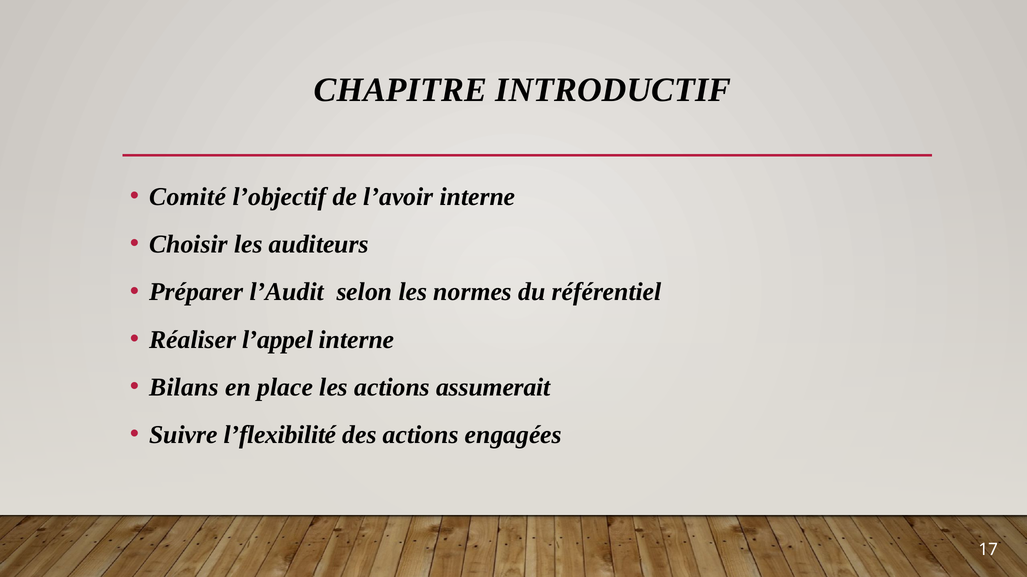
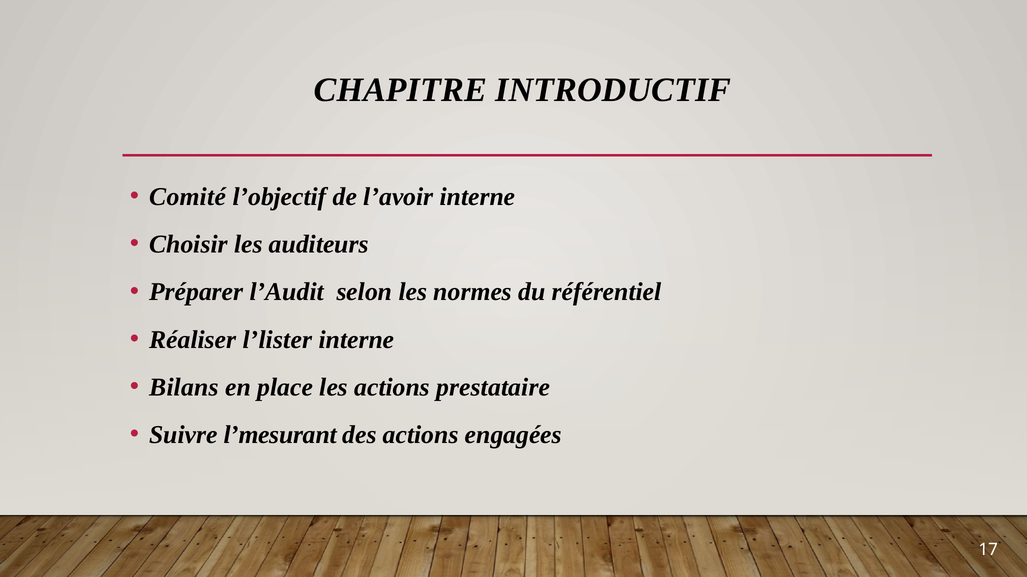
l’appel: l’appel -> l’lister (277, 340)
assumerait: assumerait -> prestataire (493, 388)
l’flexibilité: l’flexibilité -> l’mesurant (280, 435)
